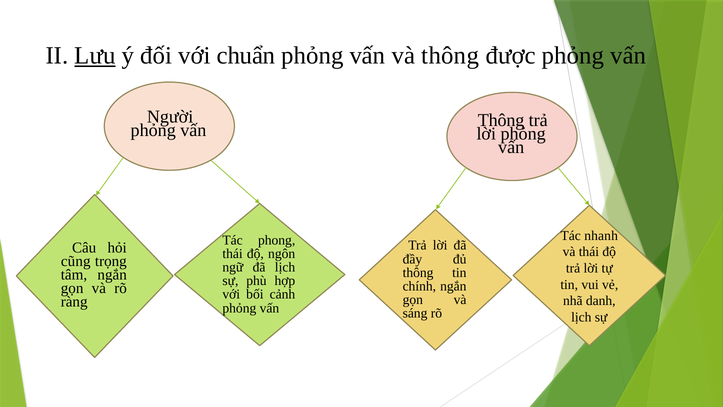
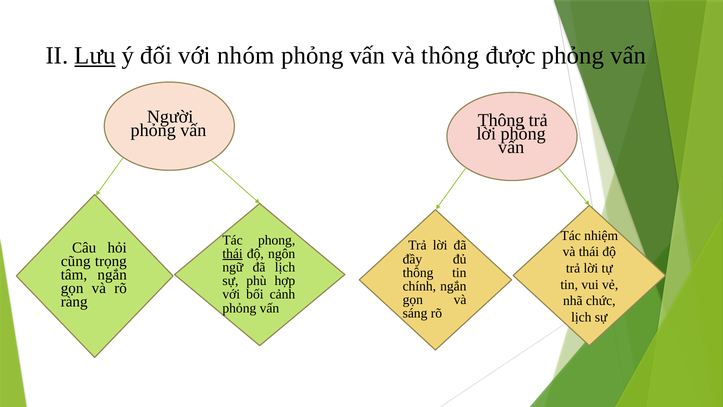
chuẩn: chuẩn -> nhóm (246, 56)
nhanh: nhanh -> nhiệm (601, 236)
thái underline: none -> present (233, 254)
danh: danh -> chức (601, 301)
